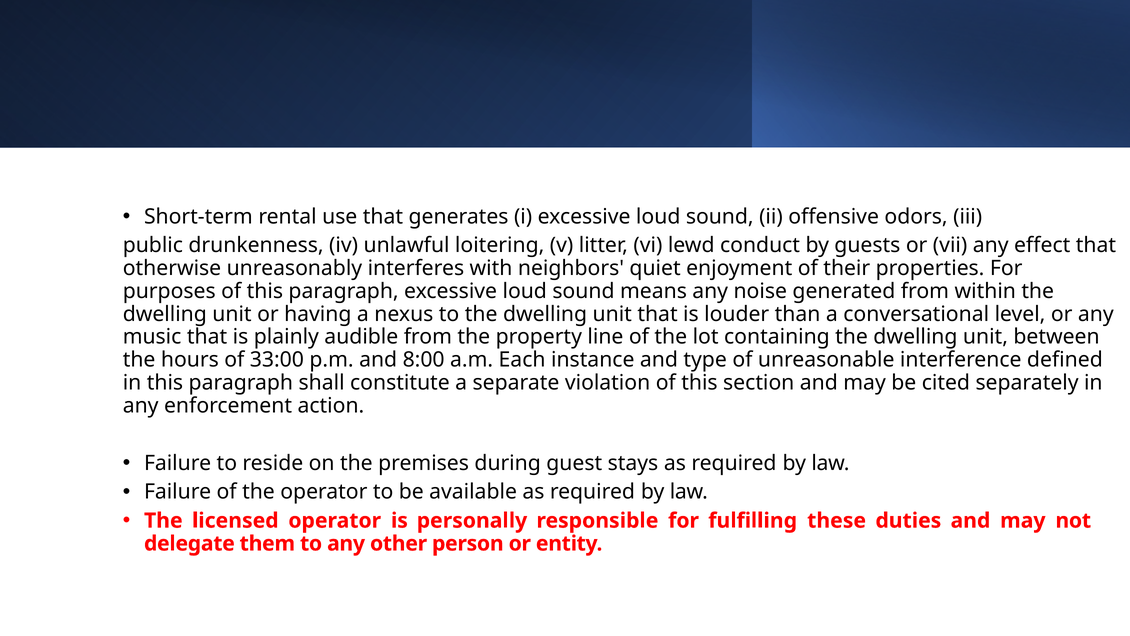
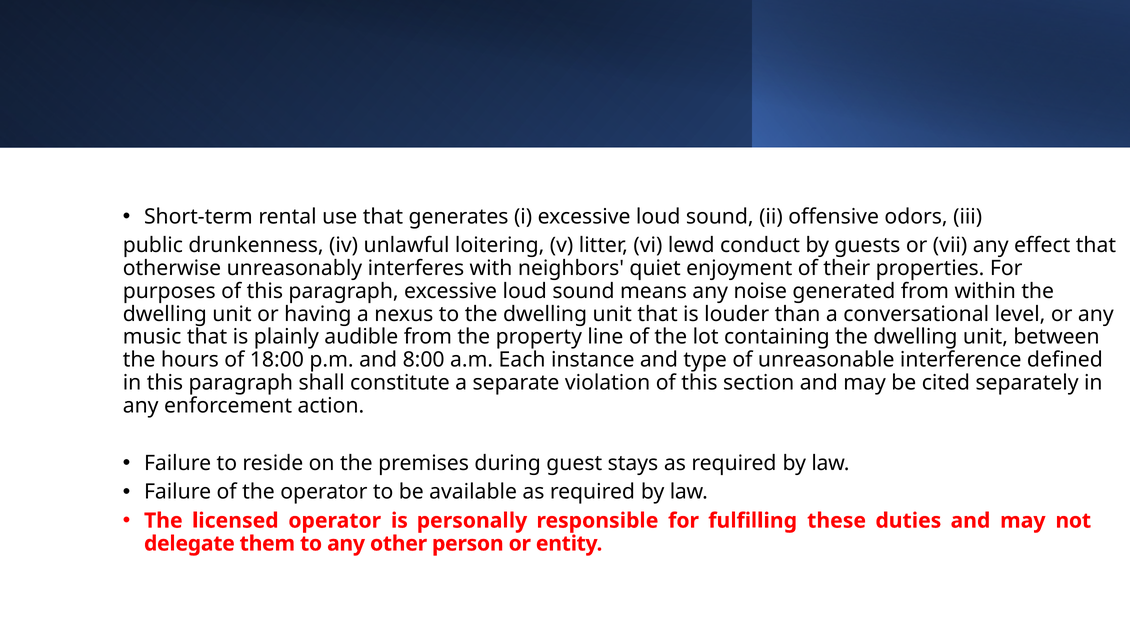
33:00: 33:00 -> 18:00 (277, 360)
